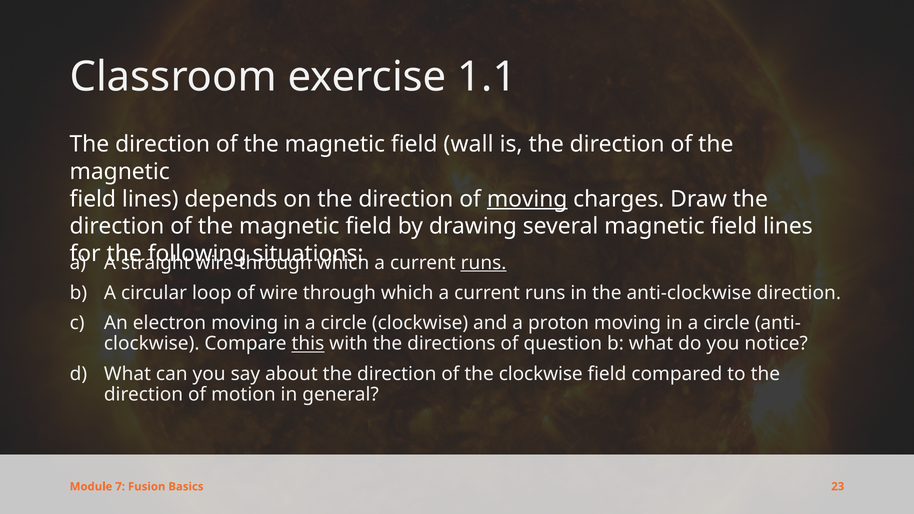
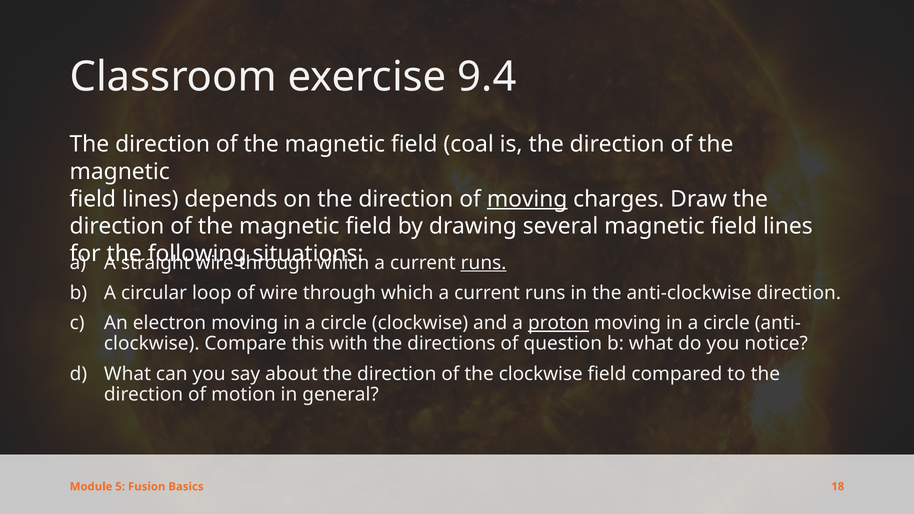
1.1: 1.1 -> 9.4 (487, 77)
wall: wall -> coal (469, 144)
proton underline: none -> present (559, 323)
this underline: present -> none (308, 344)
7: 7 -> 5 (120, 487)
23: 23 -> 18 (838, 487)
